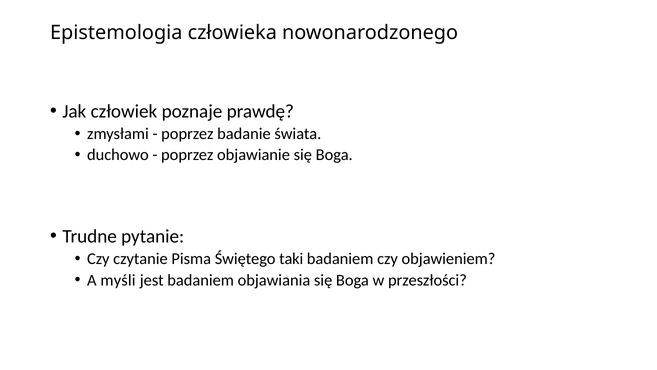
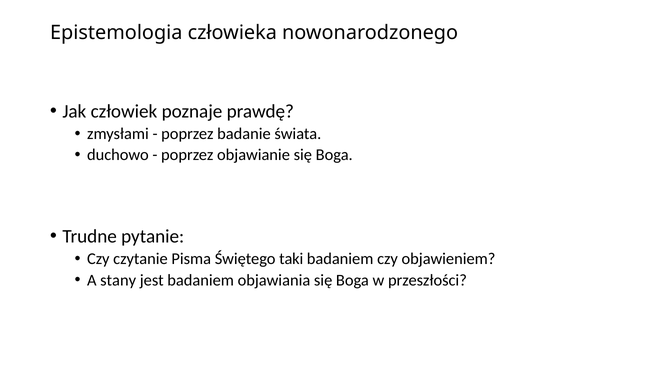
myśli: myśli -> stany (118, 280)
